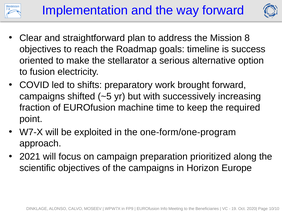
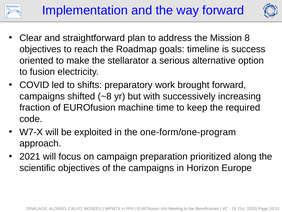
~5: ~5 -> ~8 (105, 96)
point: point -> code (31, 119)
